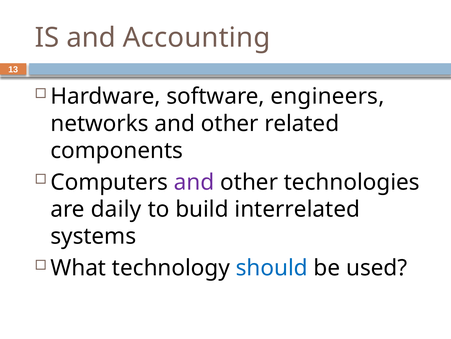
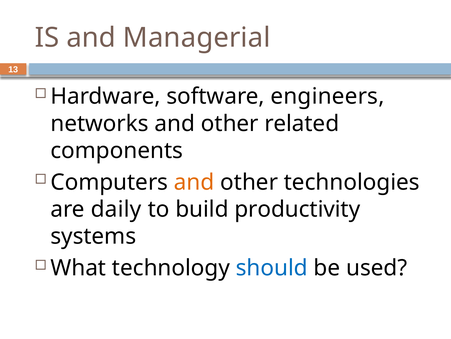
Accounting: Accounting -> Managerial (197, 38)
and colour: purple -> orange (194, 182)
interrelated: interrelated -> productivity (297, 209)
